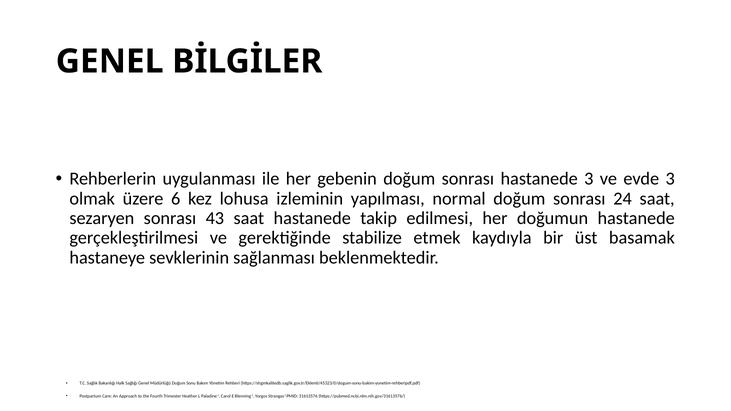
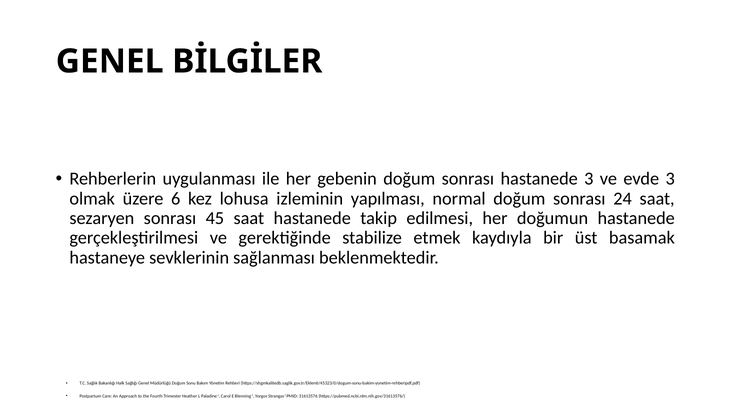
43: 43 -> 45 (215, 218)
